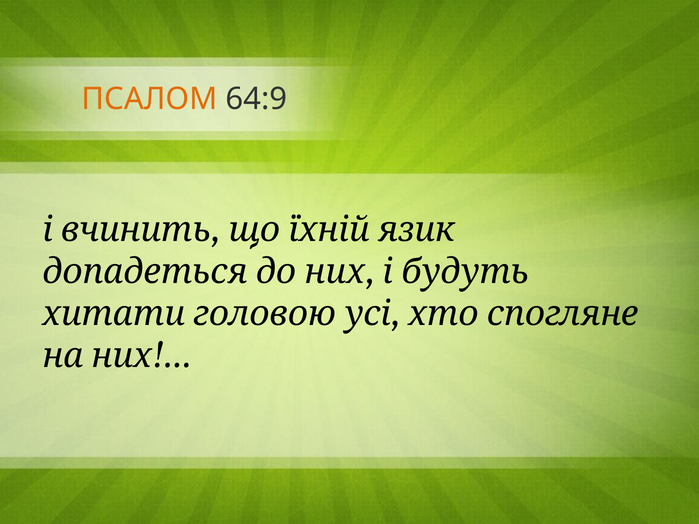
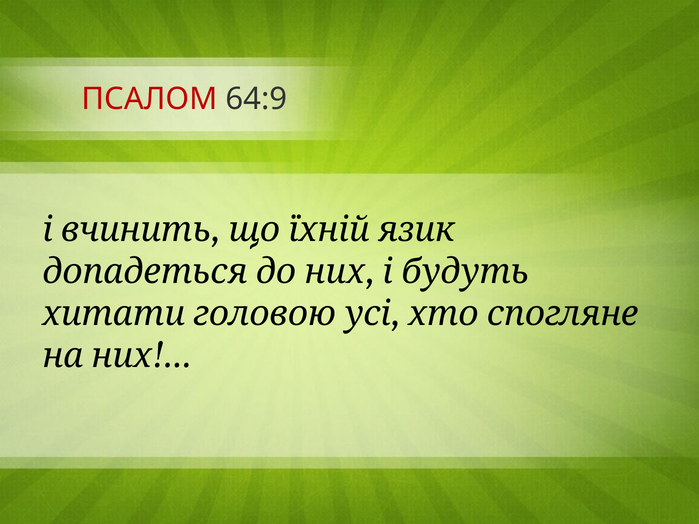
ПСАЛОМ colour: orange -> red (149, 99)
